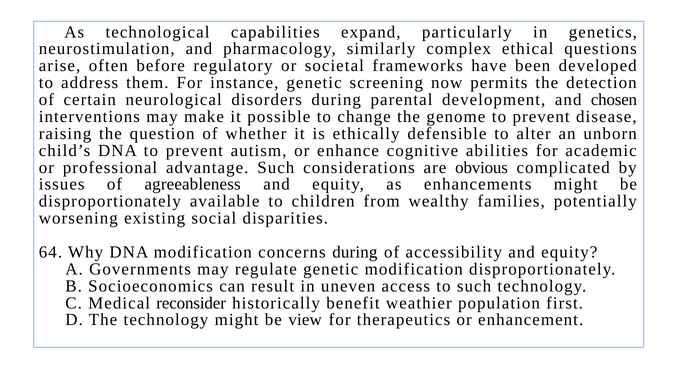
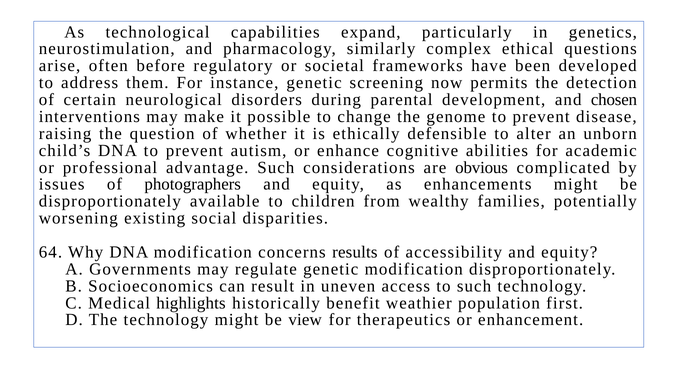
agreeableness: agreeableness -> photographers (193, 185)
concerns during: during -> results (355, 252)
reconsider: reconsider -> highlights (191, 303)
